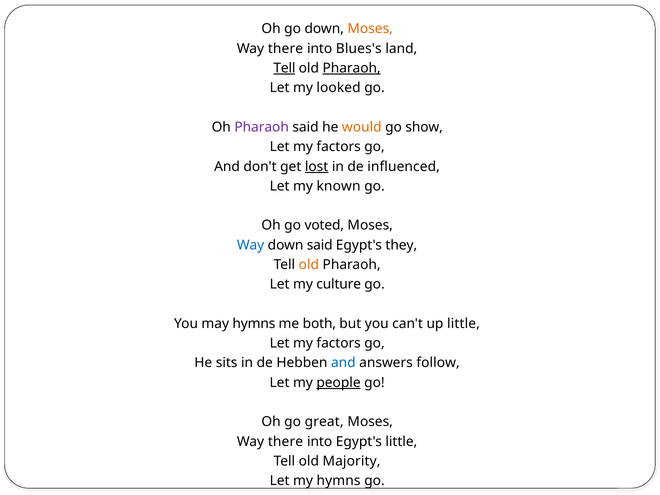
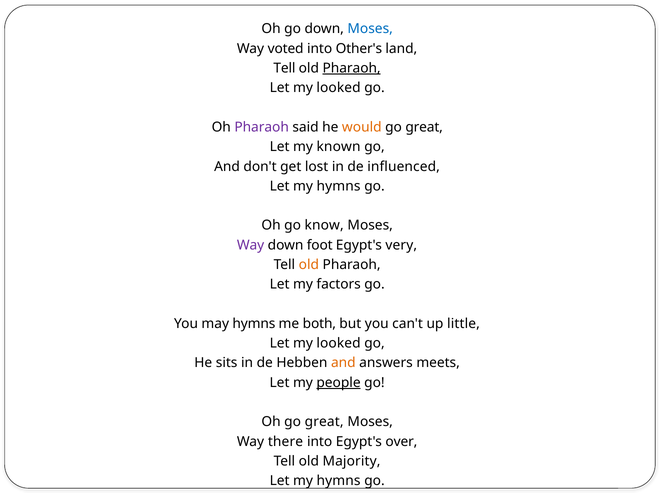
Moses colour: orange -> blue (370, 29)
there: there -> voted (286, 49)
Blues's: Blues's -> Other's (359, 49)
Tell underline: present -> none (284, 68)
show: show -> great (424, 127)
factors: factors -> known (339, 147)
lost underline: present -> none (317, 166)
known: known -> hymns (339, 186)
voted: voted -> know (324, 225)
Way colour: blue -> purple (251, 245)
down said: said -> foot (320, 245)
they: they -> very (401, 245)
culture: culture -> factors (339, 284)
factors: factors -> looked (339, 343)
and colour: blue -> orange (343, 363)
follow: follow -> meets (438, 363)
Egypt's little: little -> over (401, 441)
